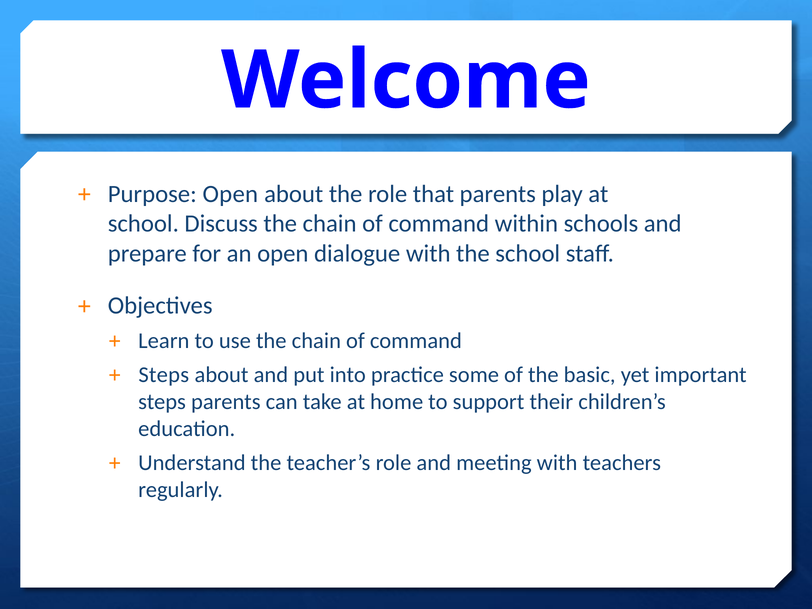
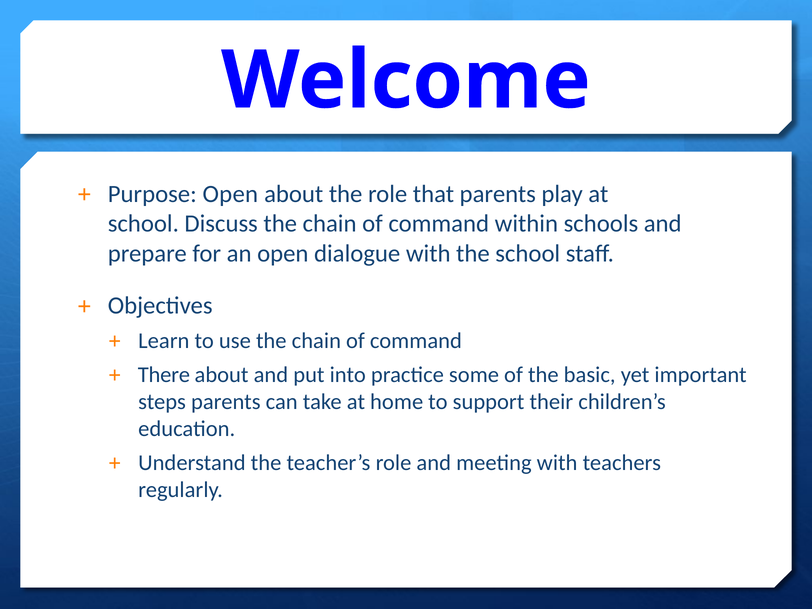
Steps: Steps -> There (164, 375)
